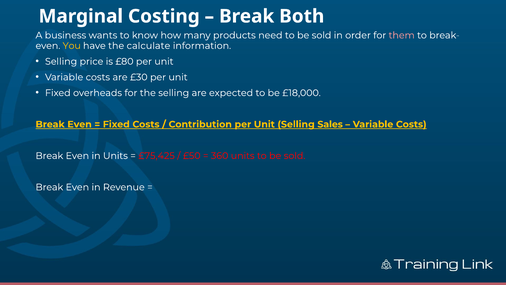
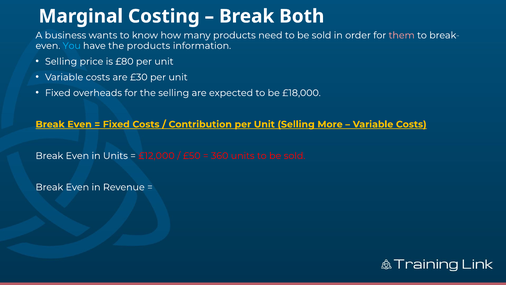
You colour: yellow -> light blue (72, 46)
the calculate: calculate -> products (148, 46)
Sales: Sales -> More (330, 124)
£75,425: £75,425 -> £12,000 (157, 156)
